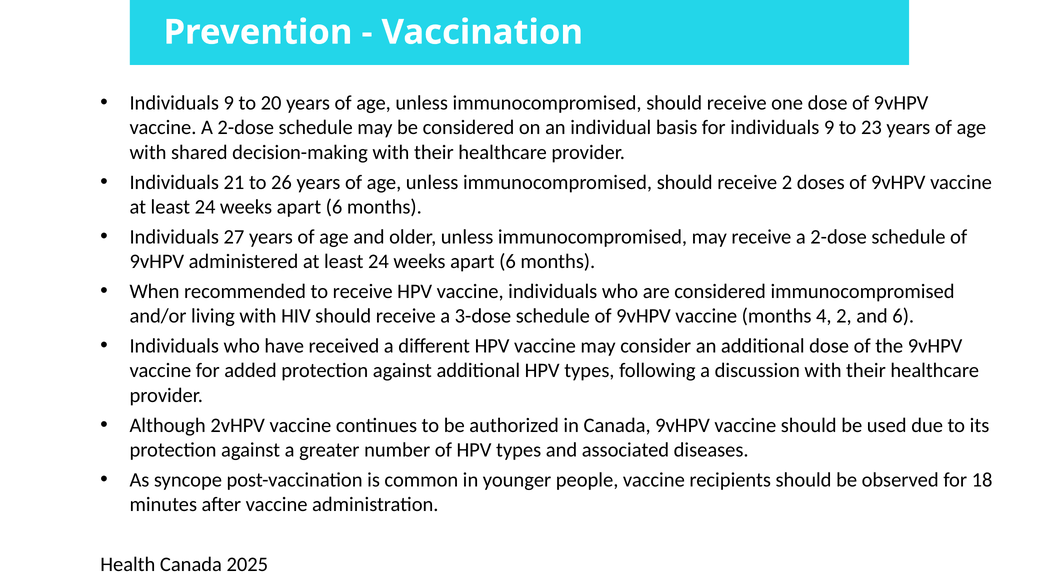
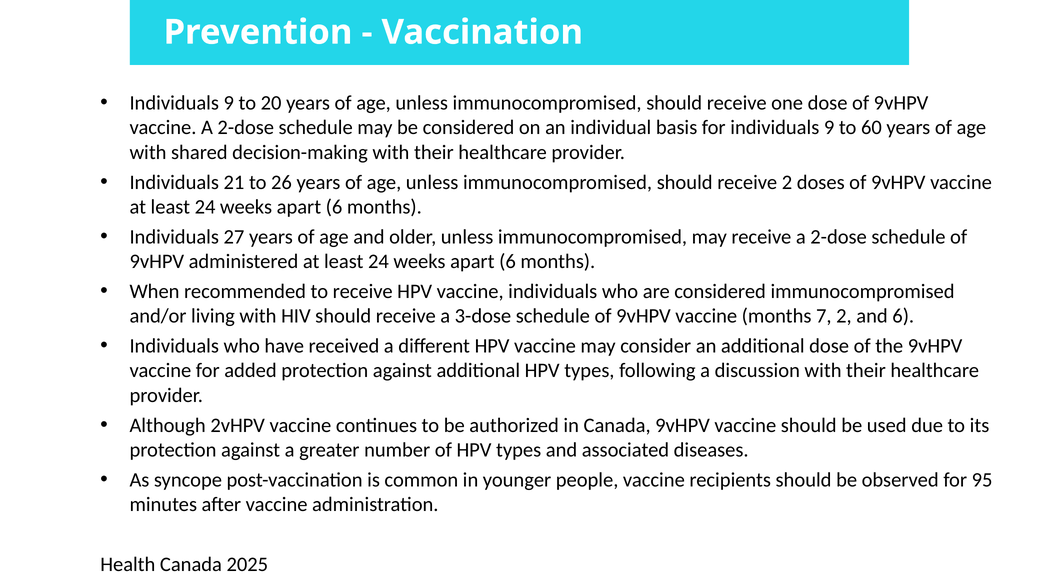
23: 23 -> 60 (871, 128)
4: 4 -> 7 (824, 316)
18: 18 -> 95 (982, 479)
